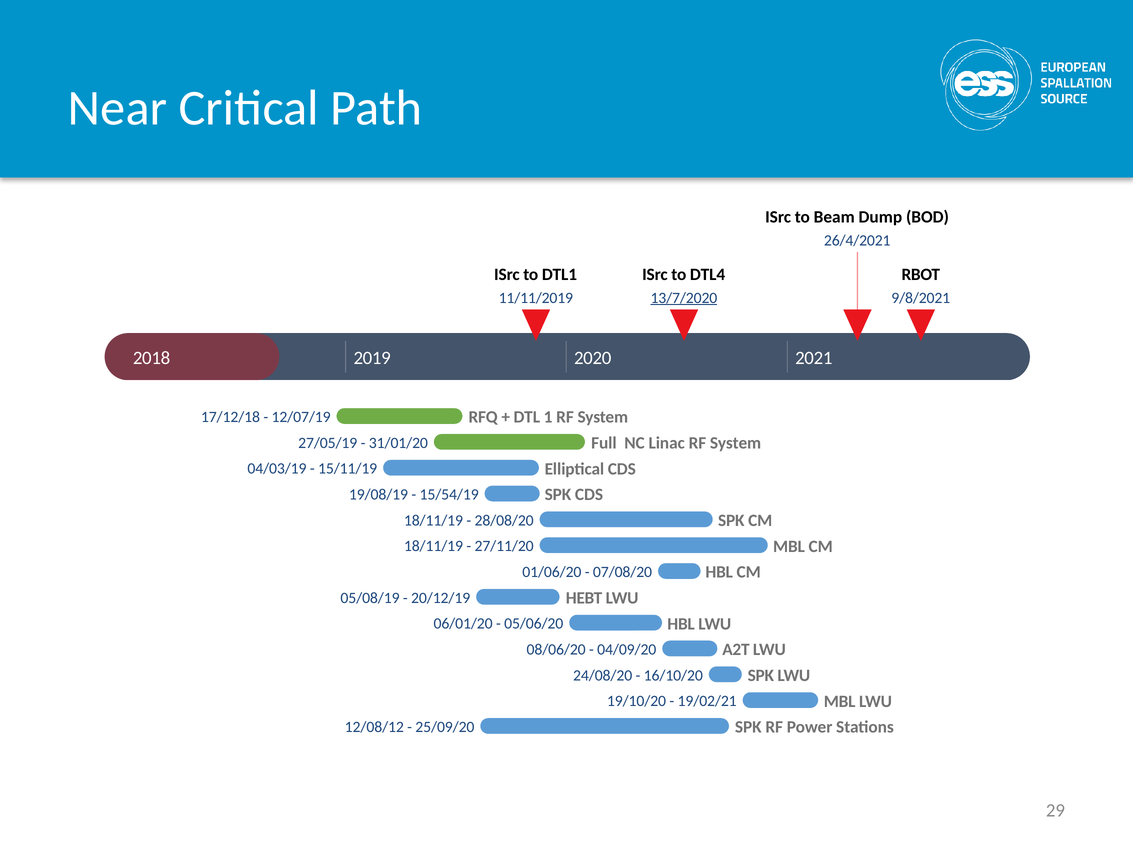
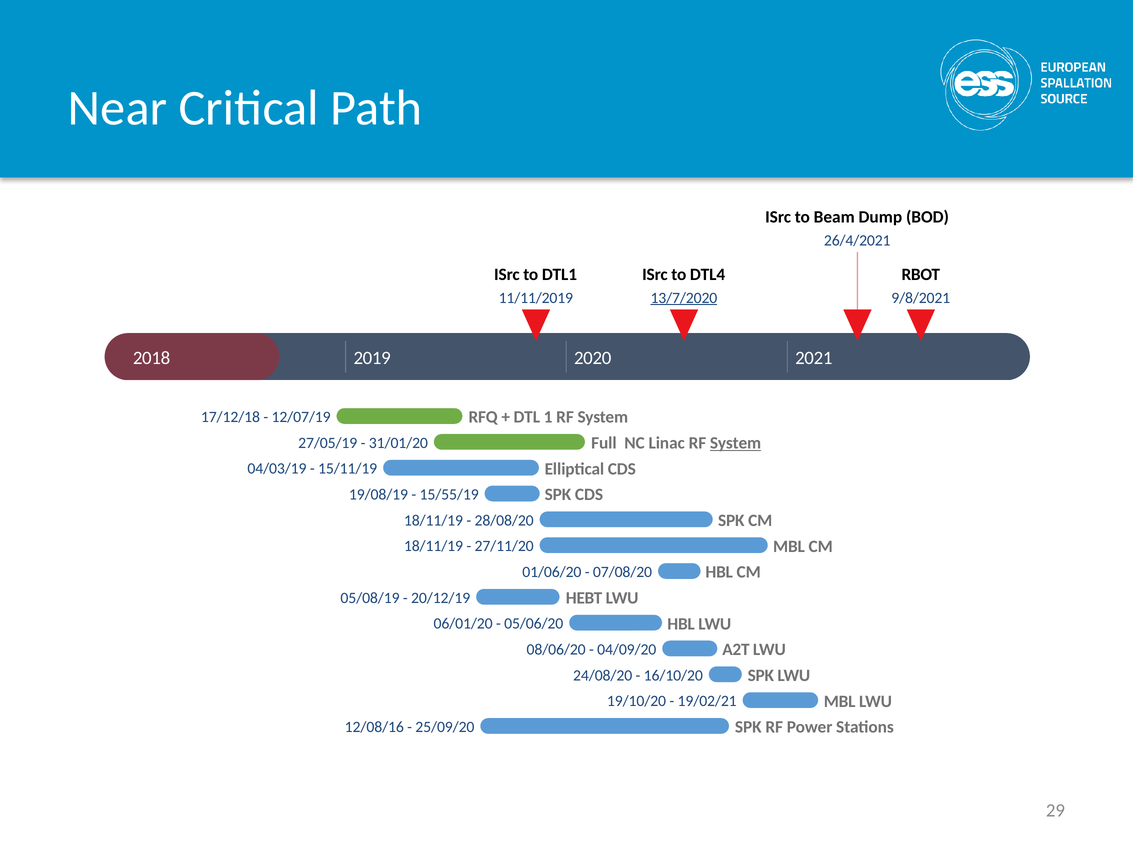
System underline: none -> present (736, 443)
15/54/19: 15/54/19 -> 15/55/19 (449, 495)
12/08/12: 12/08/12 -> 12/08/16 (374, 728)
